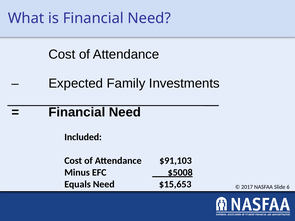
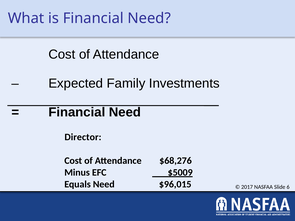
Included: Included -> Director (83, 137)
$91,103: $91,103 -> $68,276 (176, 161)
$5008: $5008 -> $5009 (180, 173)
$15,653: $15,653 -> $96,015 (175, 184)
